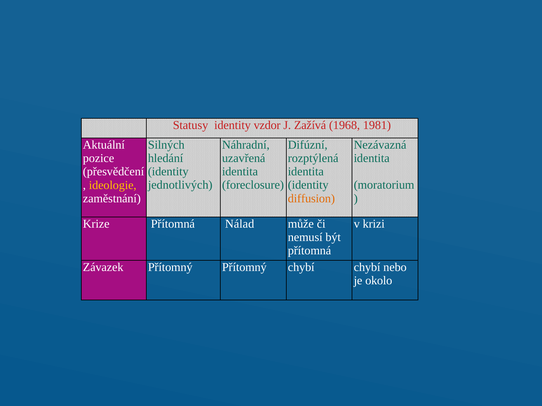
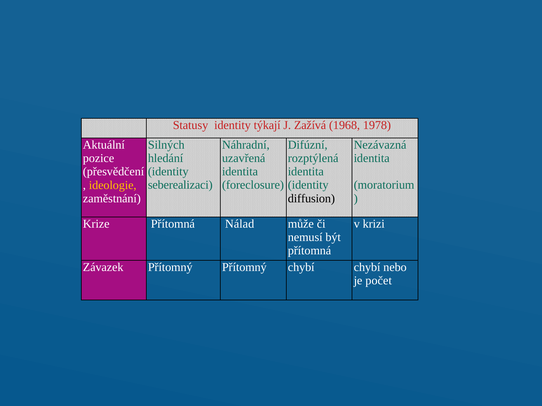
vzdor: vzdor -> týkají (267, 125)
1981: 1981 -> 1978 (377, 125)
jednotlivých: jednotlivých -> seberealizaci (180, 185)
diffusion colour: orange -> black (311, 199)
okolo: okolo -> počet (379, 281)
